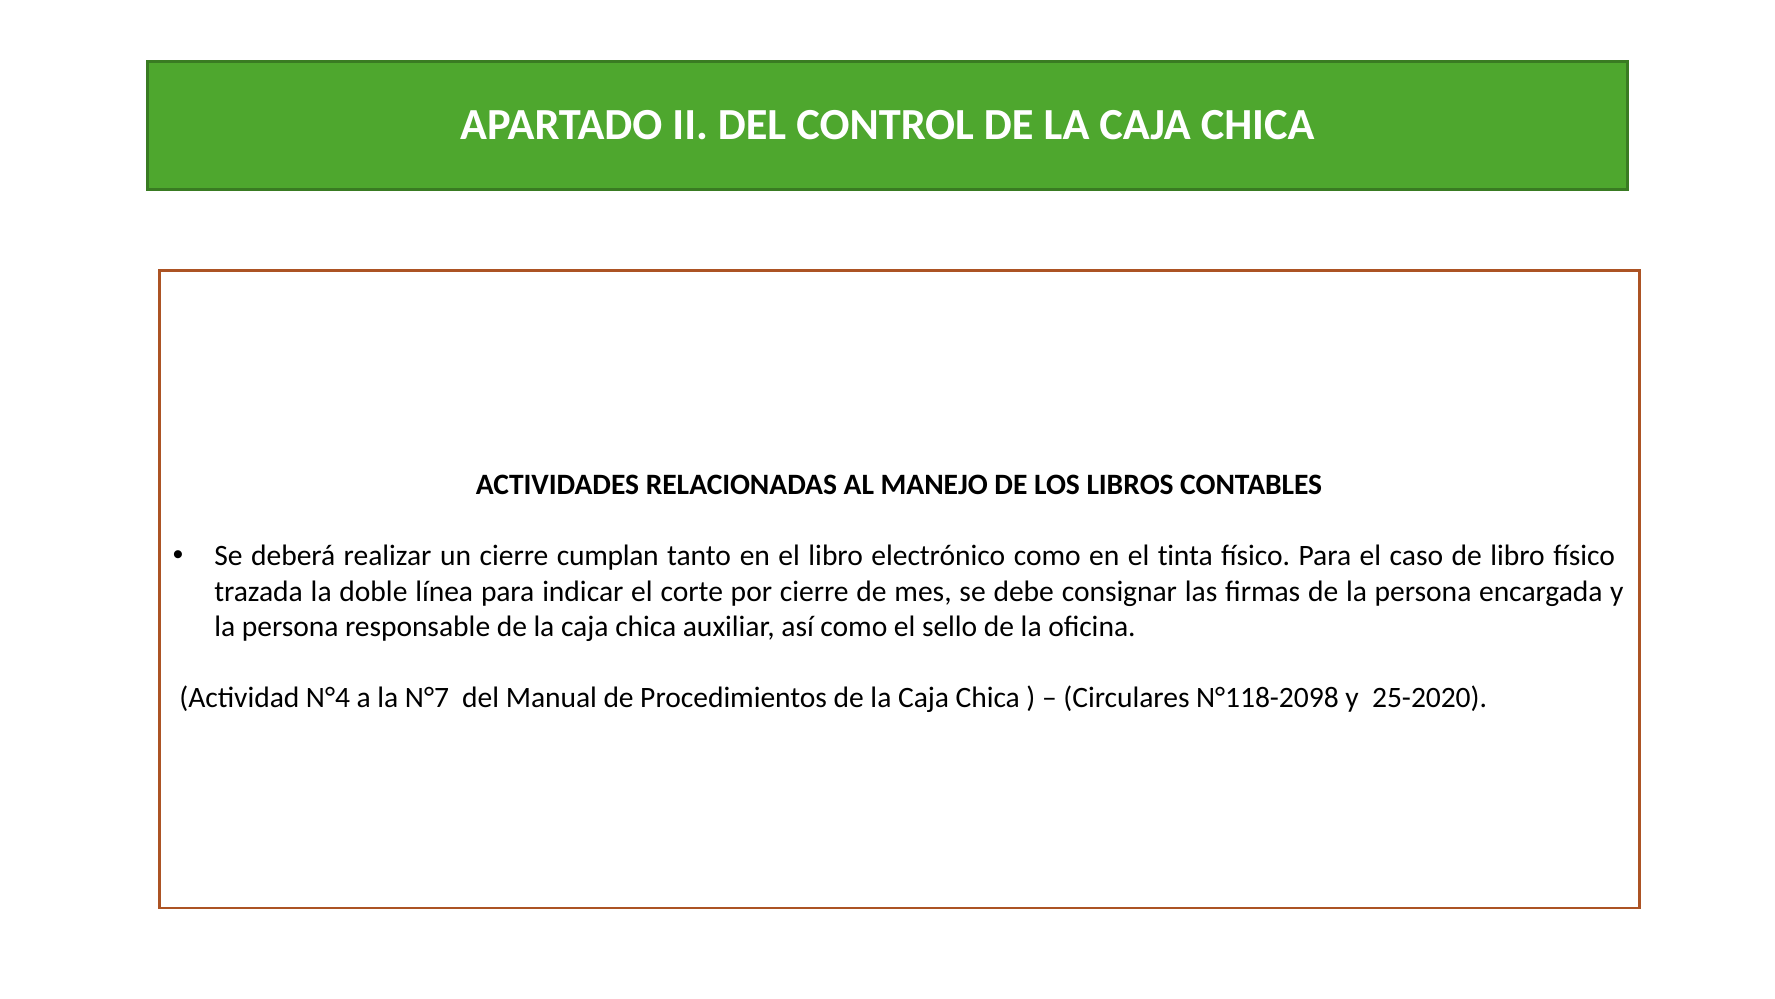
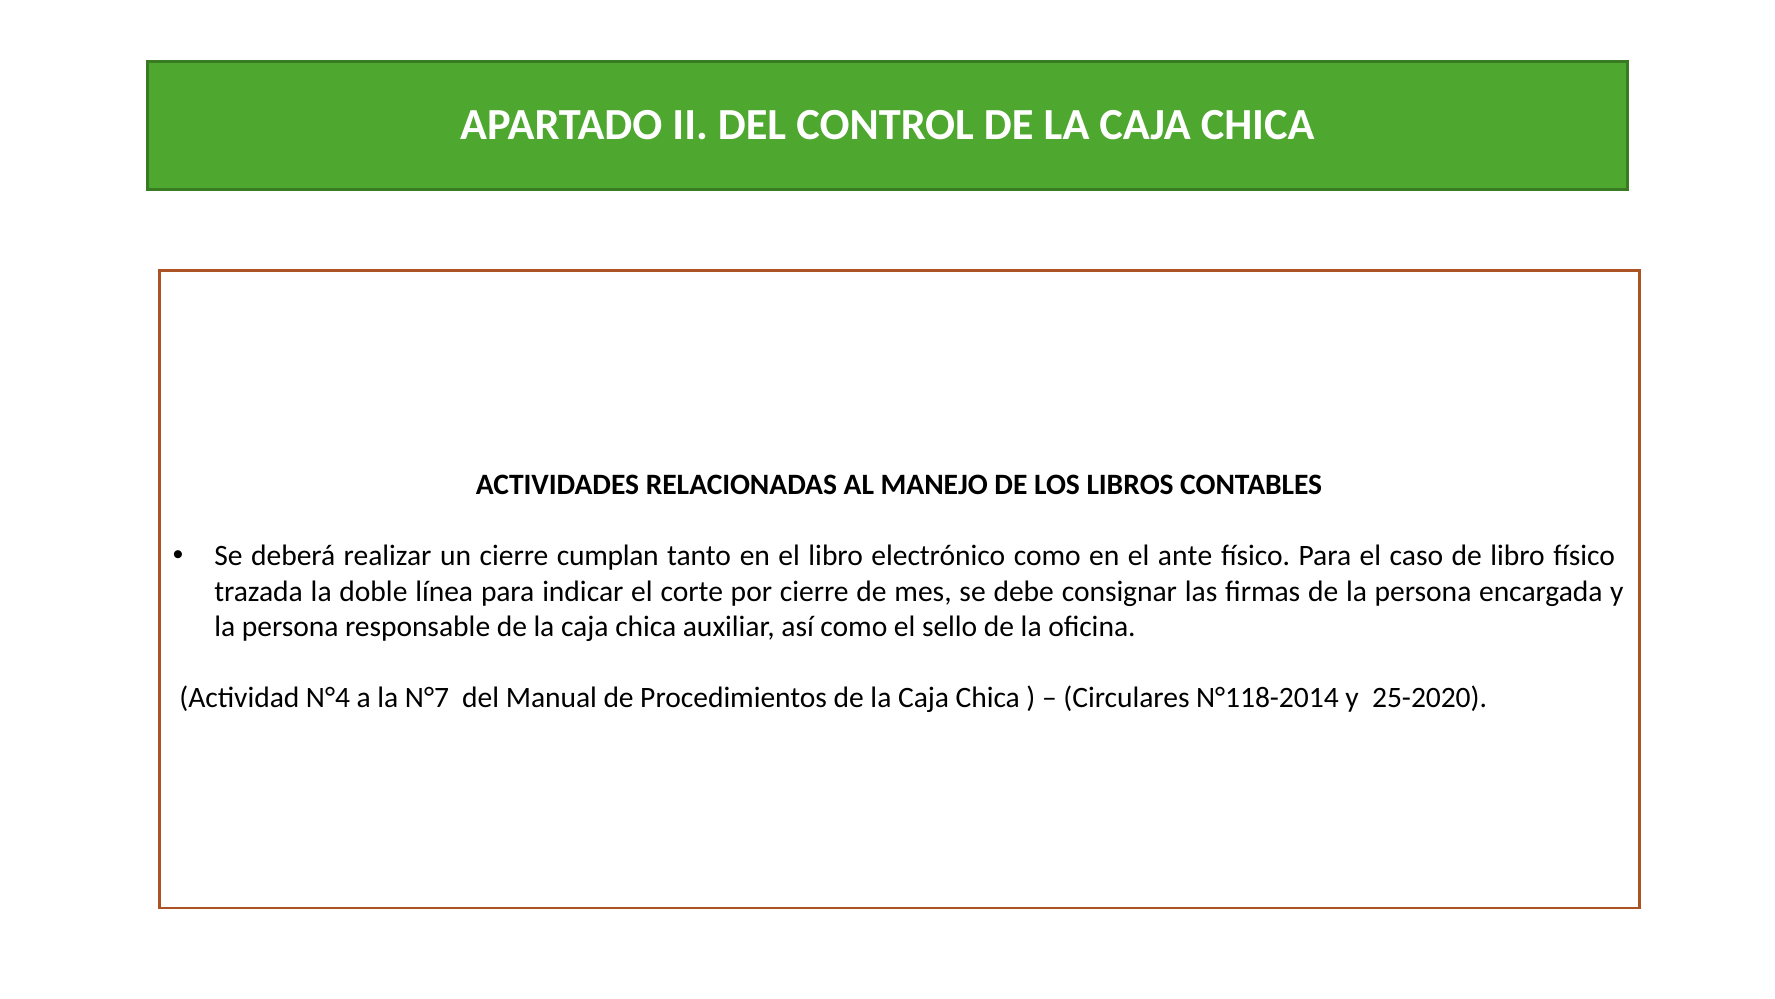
tinta: tinta -> ante (1185, 556)
N°118-2098: N°118-2098 -> N°118-2014 (1267, 698)
